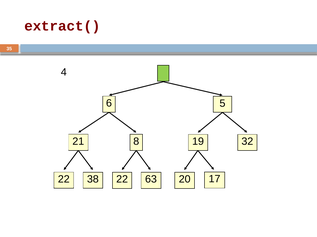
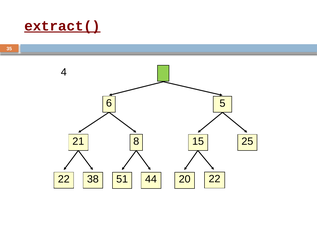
extract( underline: none -> present (62, 26)
19: 19 -> 15 (198, 142)
32: 32 -> 25 (247, 142)
22 22: 22 -> 51 (122, 180)
63: 63 -> 44 (151, 180)
20 17: 17 -> 22 (215, 180)
